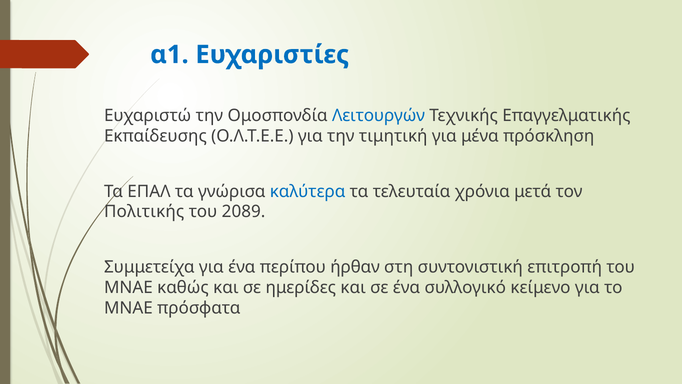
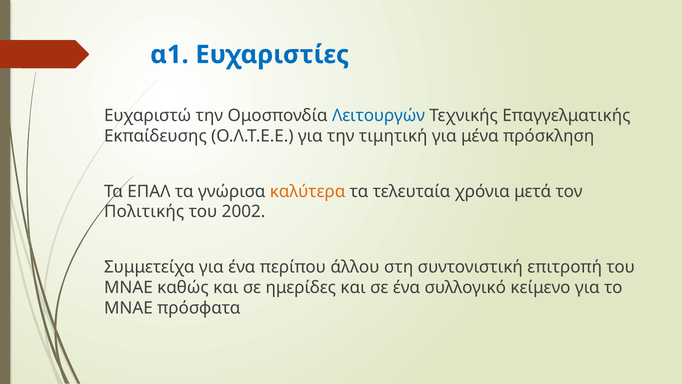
καλύτερα colour: blue -> orange (308, 191)
2089: 2089 -> 2002 (244, 212)
ήρθαν: ήρθαν -> άλλου (355, 267)
